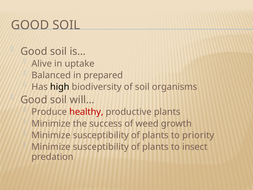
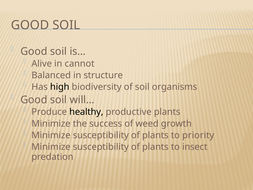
uptake: uptake -> cannot (80, 64)
prepared: prepared -> structure (103, 75)
healthy colour: red -> black (86, 112)
